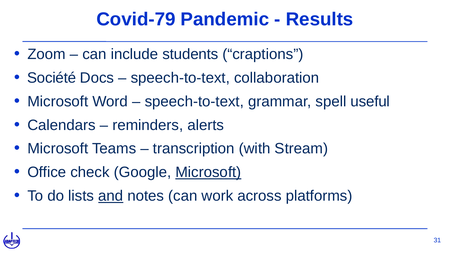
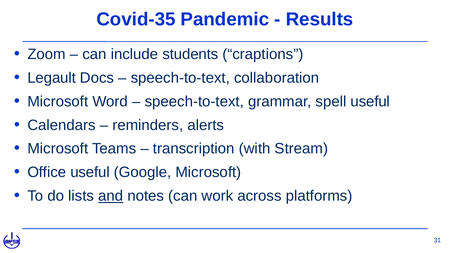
Covid-79: Covid-79 -> Covid-35 (136, 19)
Société: Société -> Legault (52, 78)
Office check: check -> useful (90, 172)
Microsoft underline: present -> none (208, 172)
